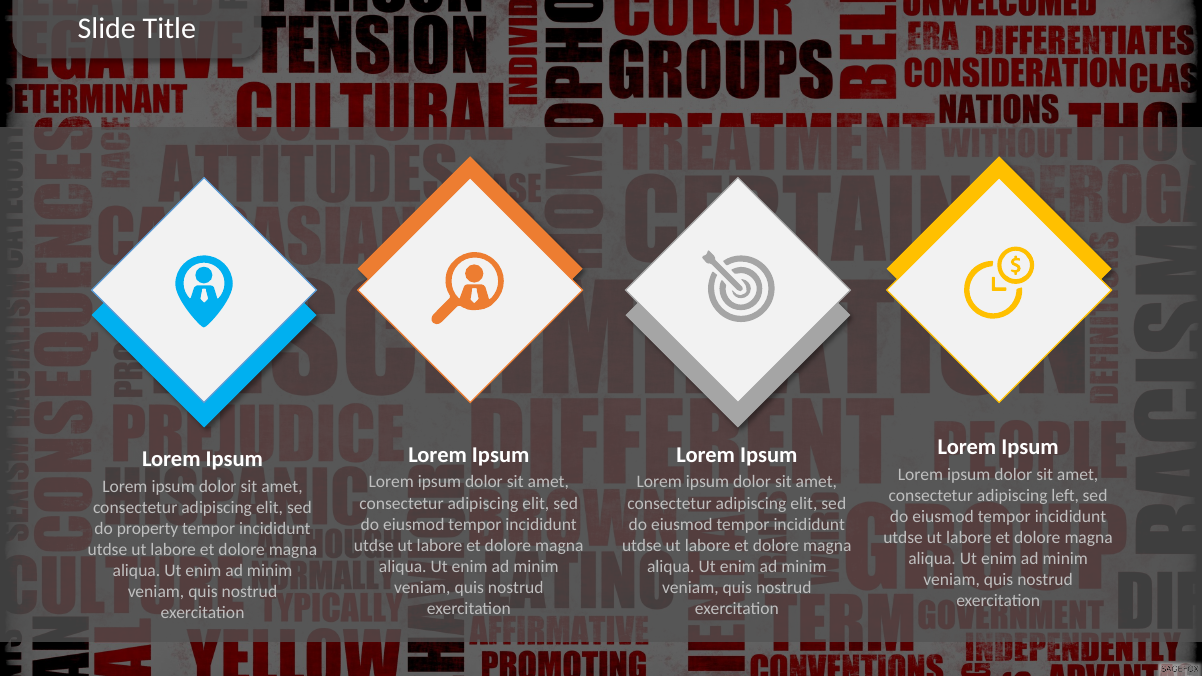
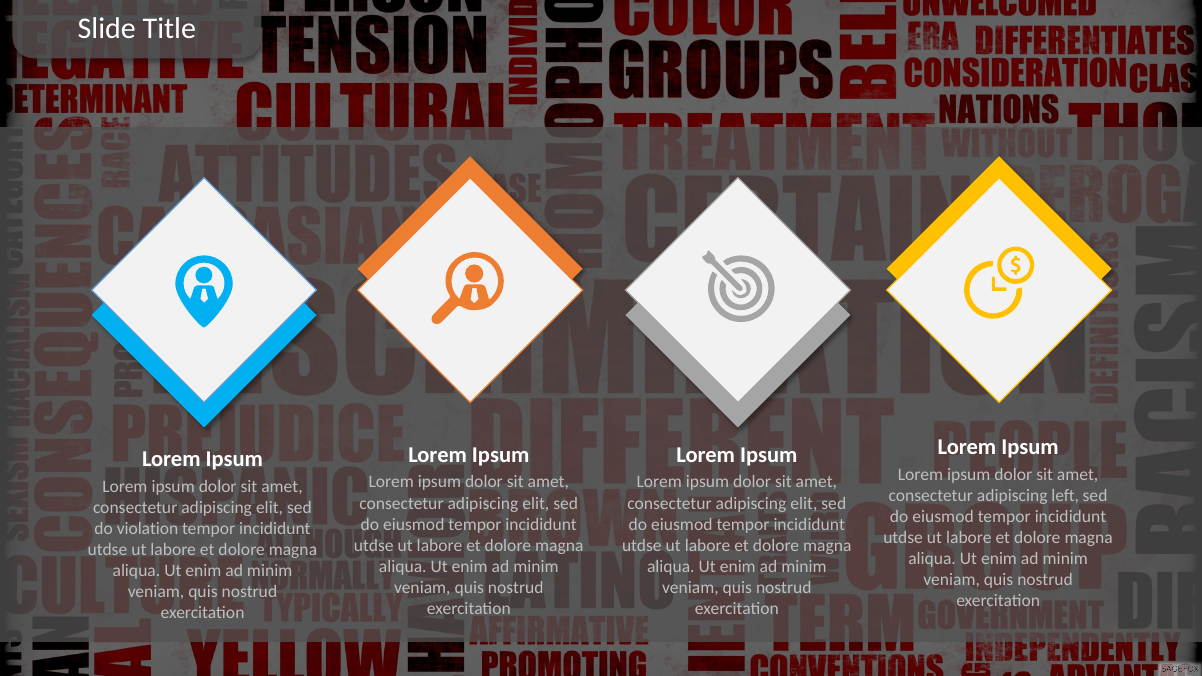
property: property -> violation (147, 529)
